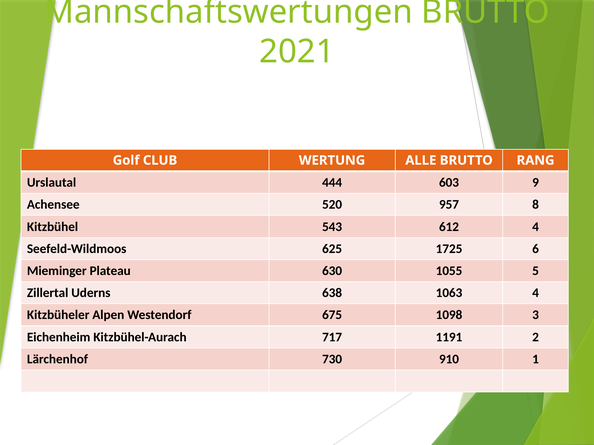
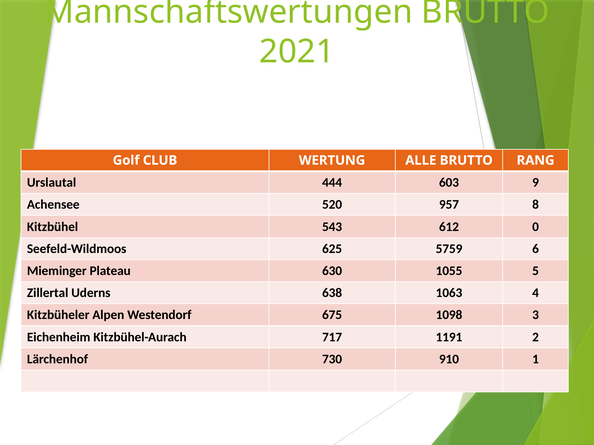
612 4: 4 -> 0 (536, 227)
1725: 1725 -> 5759 (449, 249)
